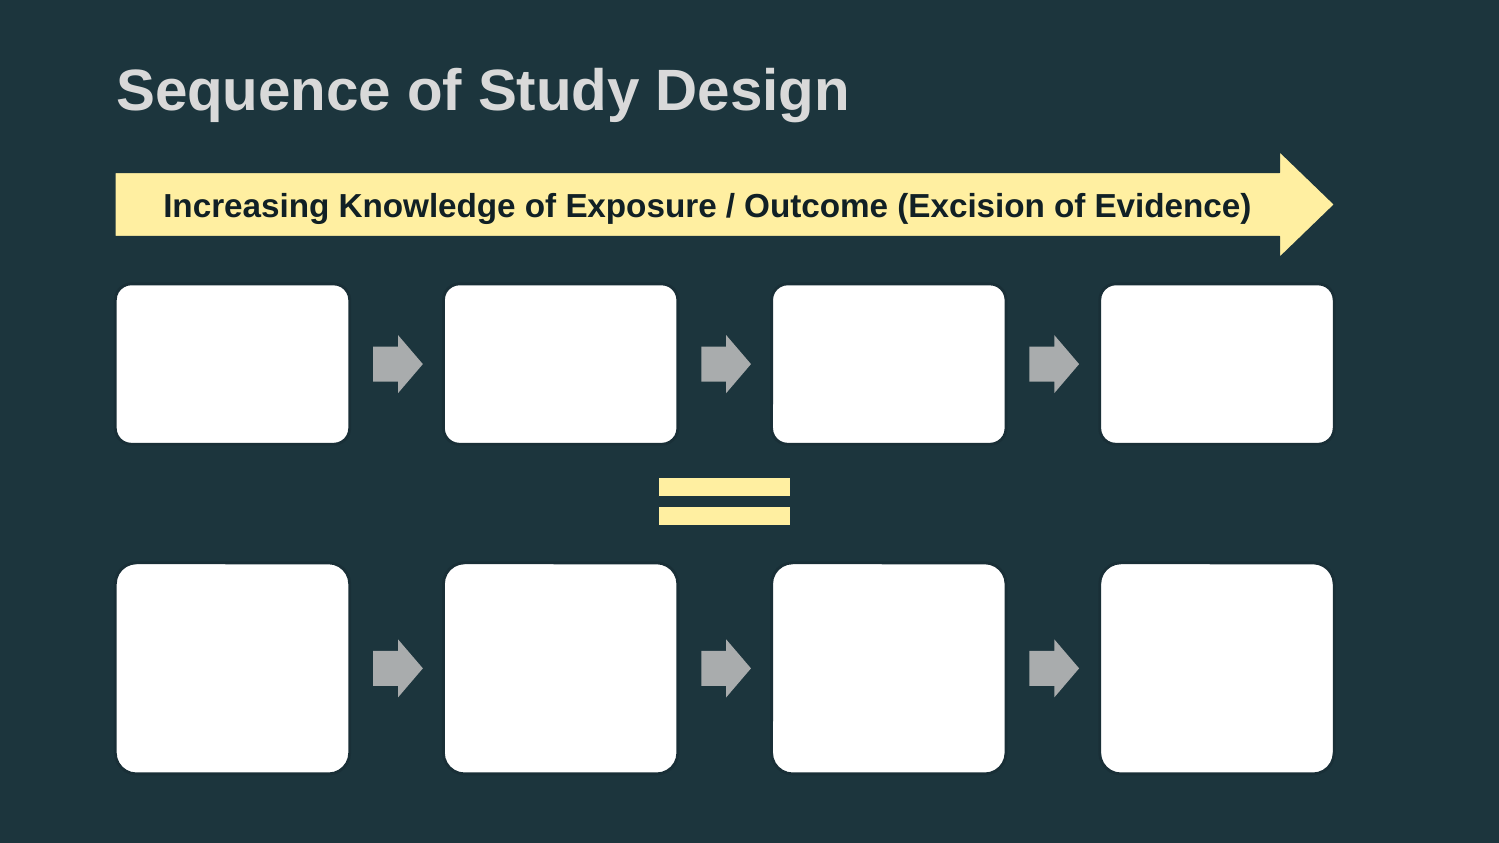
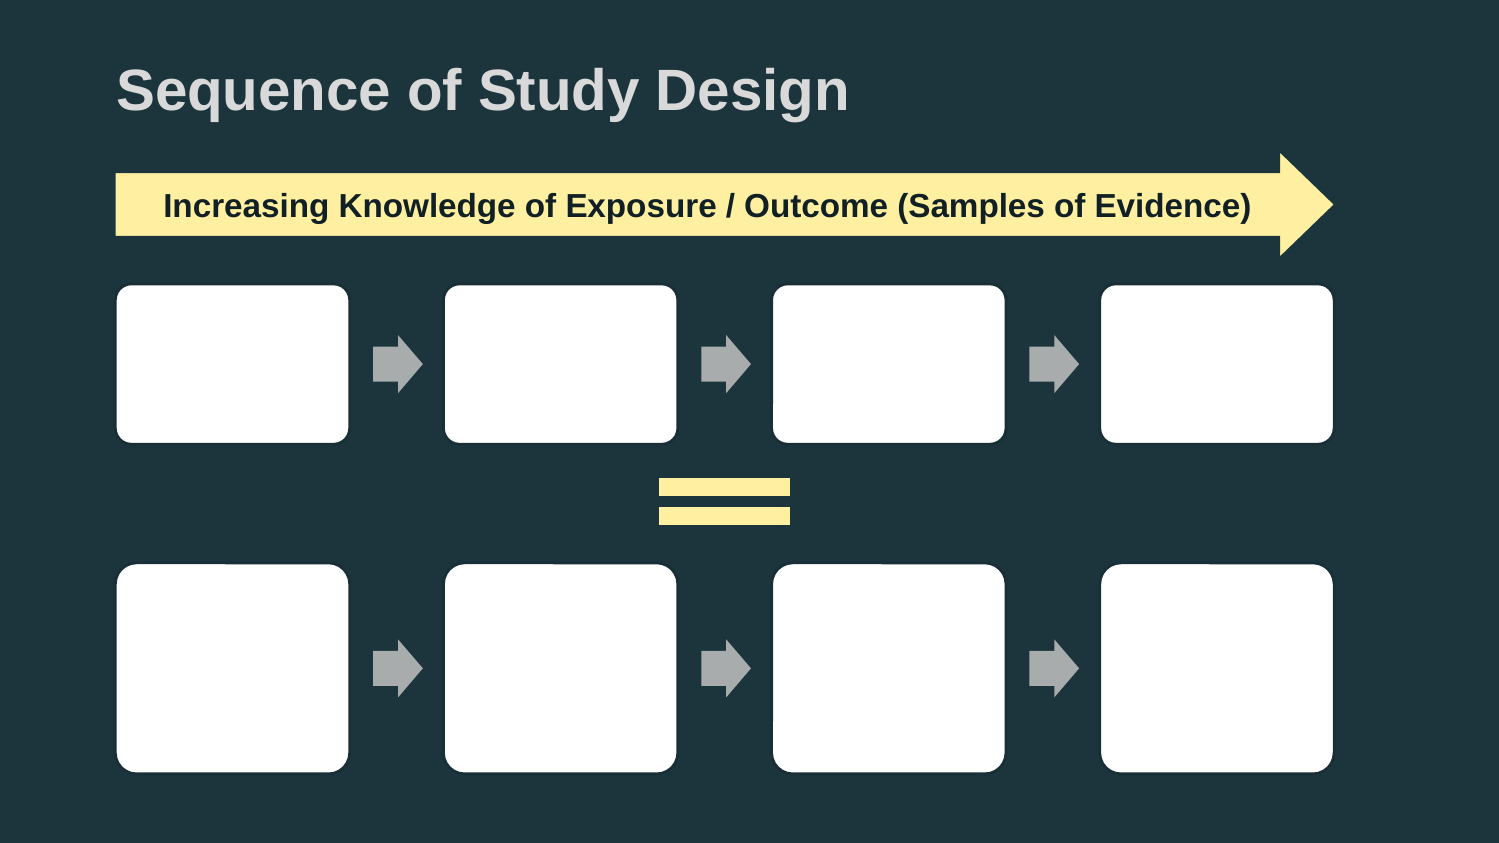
Excision: Excision -> Samples (971, 207)
